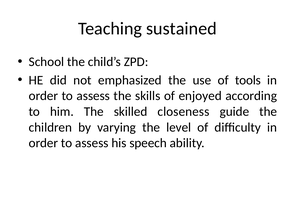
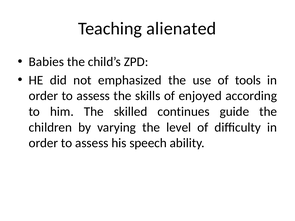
sustained: sustained -> alienated (181, 29)
School: School -> Babies (46, 62)
closeness: closeness -> continues (184, 112)
